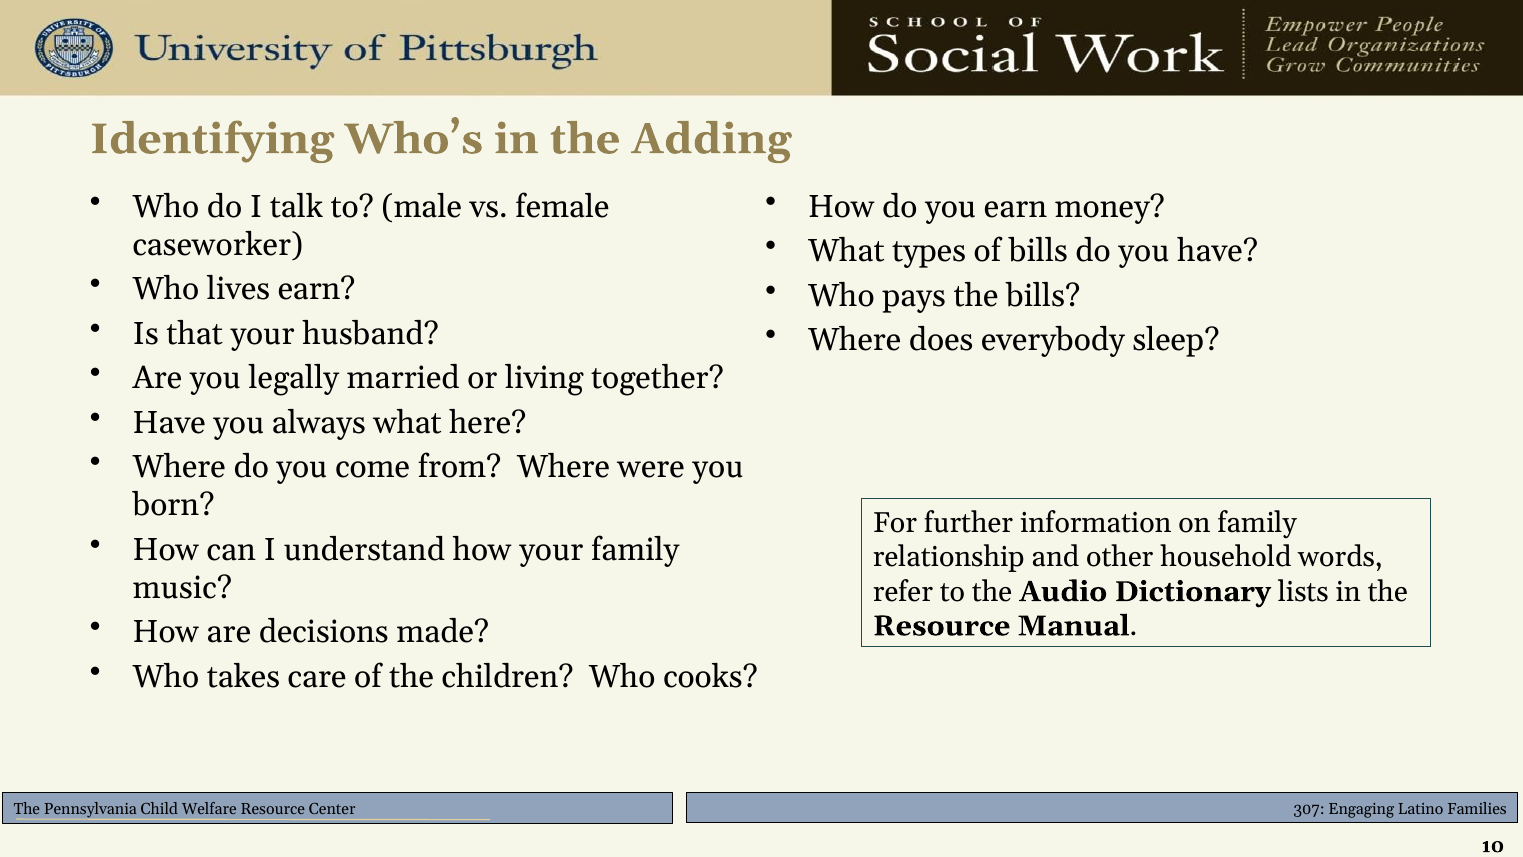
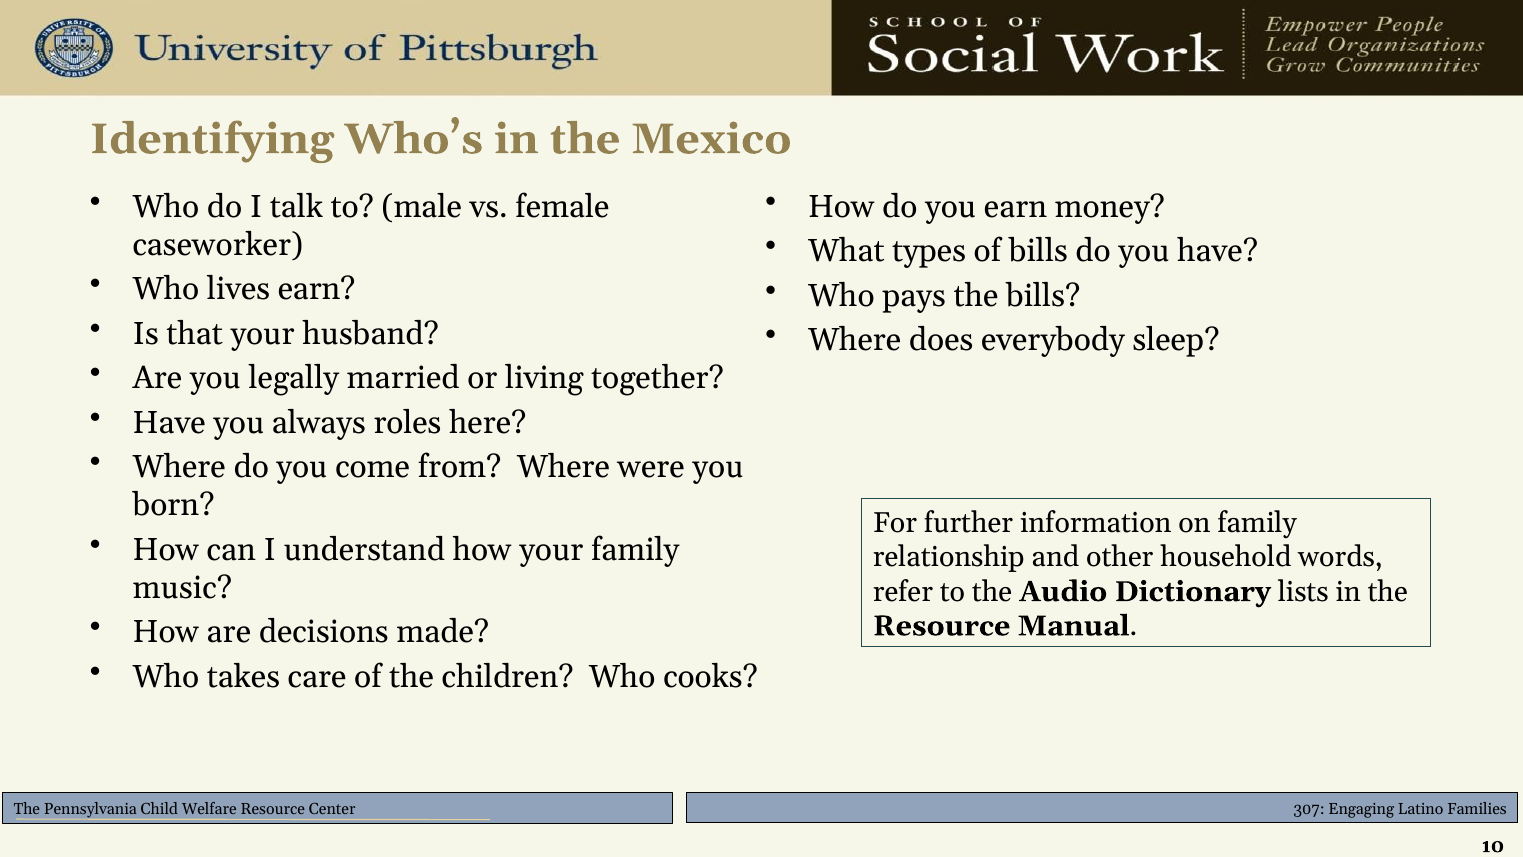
Adding: Adding -> Mexico (711, 139)
always what: what -> roles (407, 423)
